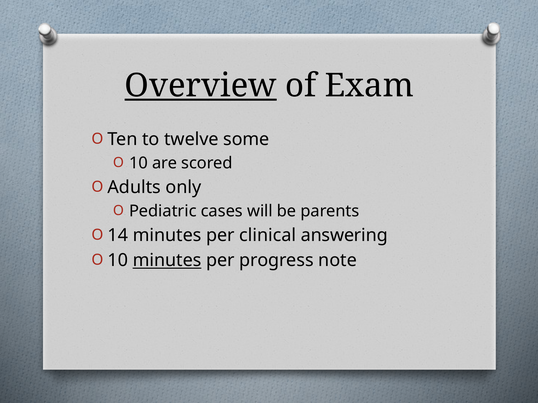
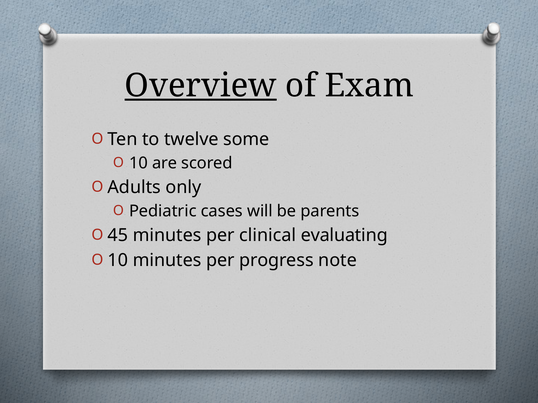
14: 14 -> 45 (118, 236)
answering: answering -> evaluating (344, 236)
minutes underline: present -> none (167, 261)
